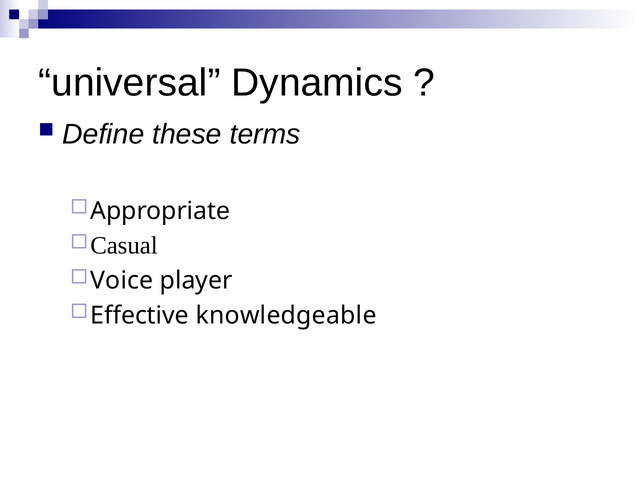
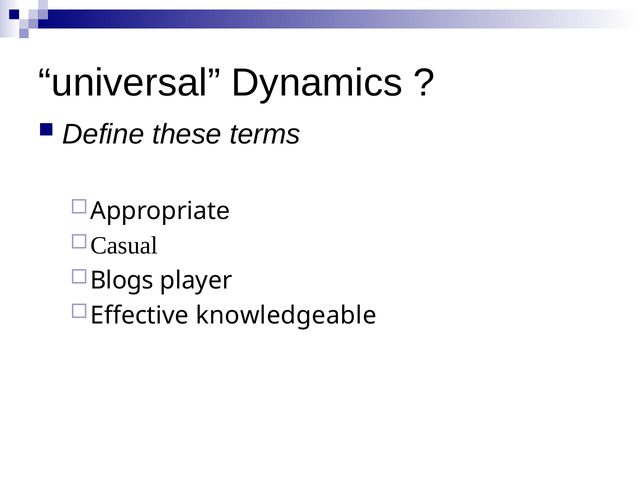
Voice: Voice -> Blogs (122, 280)
